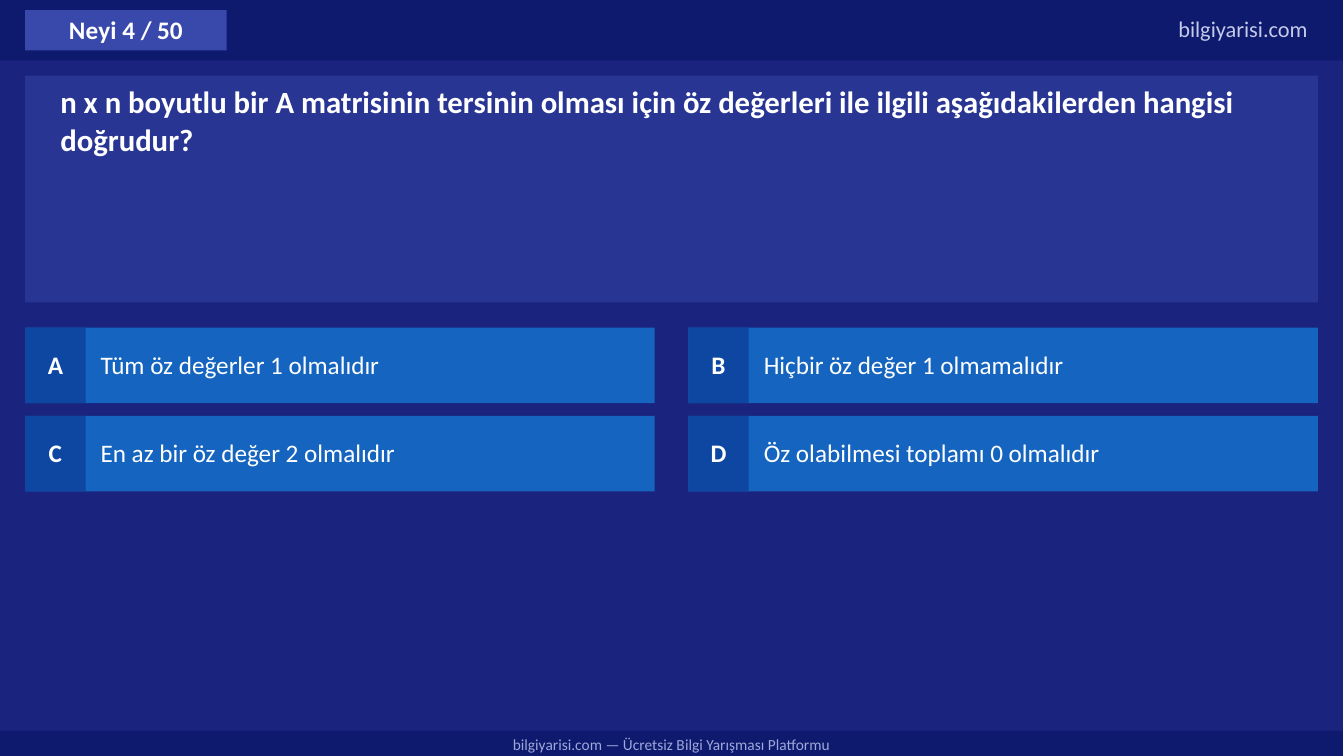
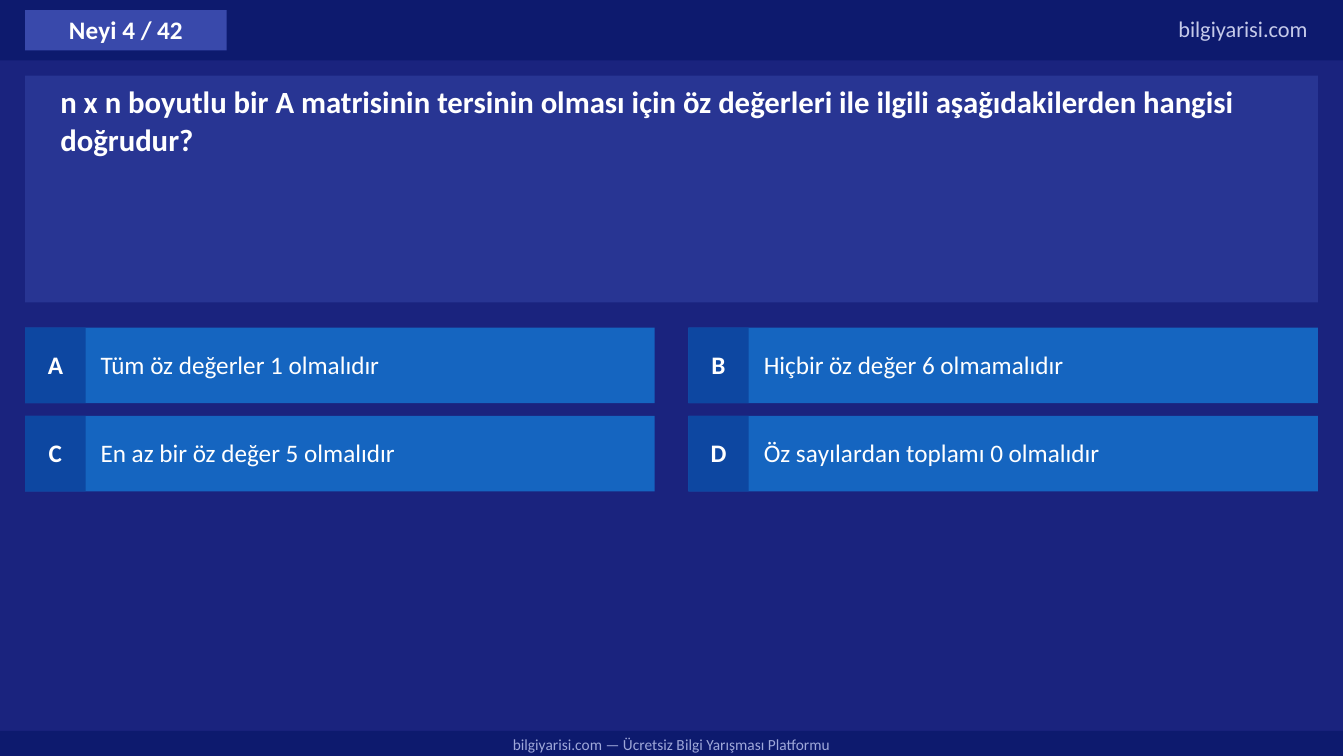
50: 50 -> 42 (170, 31)
değer 1: 1 -> 6 (928, 365)
2: 2 -> 5 (292, 454)
olabilmesi: olabilmesi -> sayılardan (848, 454)
